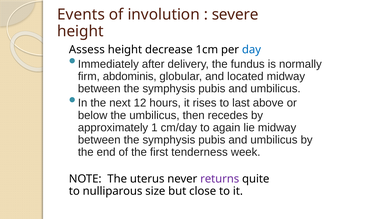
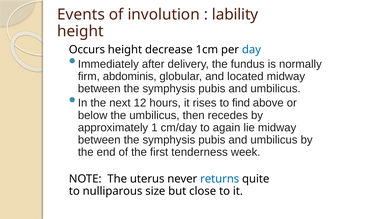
severe: severe -> lability (235, 15)
Assess: Assess -> Occurs (87, 49)
last: last -> find (241, 103)
returns colour: purple -> blue (220, 178)
